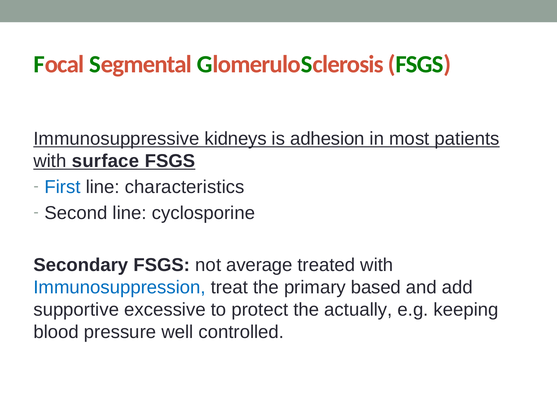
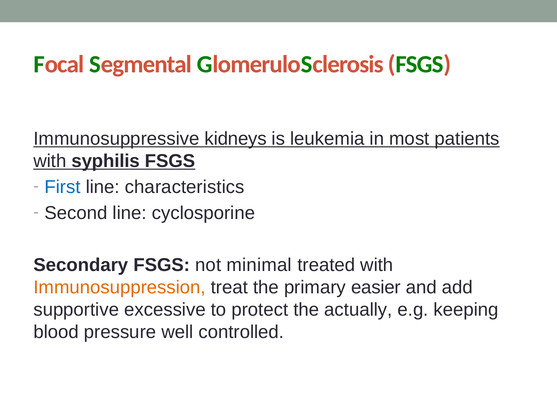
adhesion: adhesion -> leukemia (327, 139)
surface: surface -> syphilis (106, 161)
average: average -> minimal (259, 265)
Immunosuppression colour: blue -> orange (120, 287)
based: based -> easier (376, 287)
